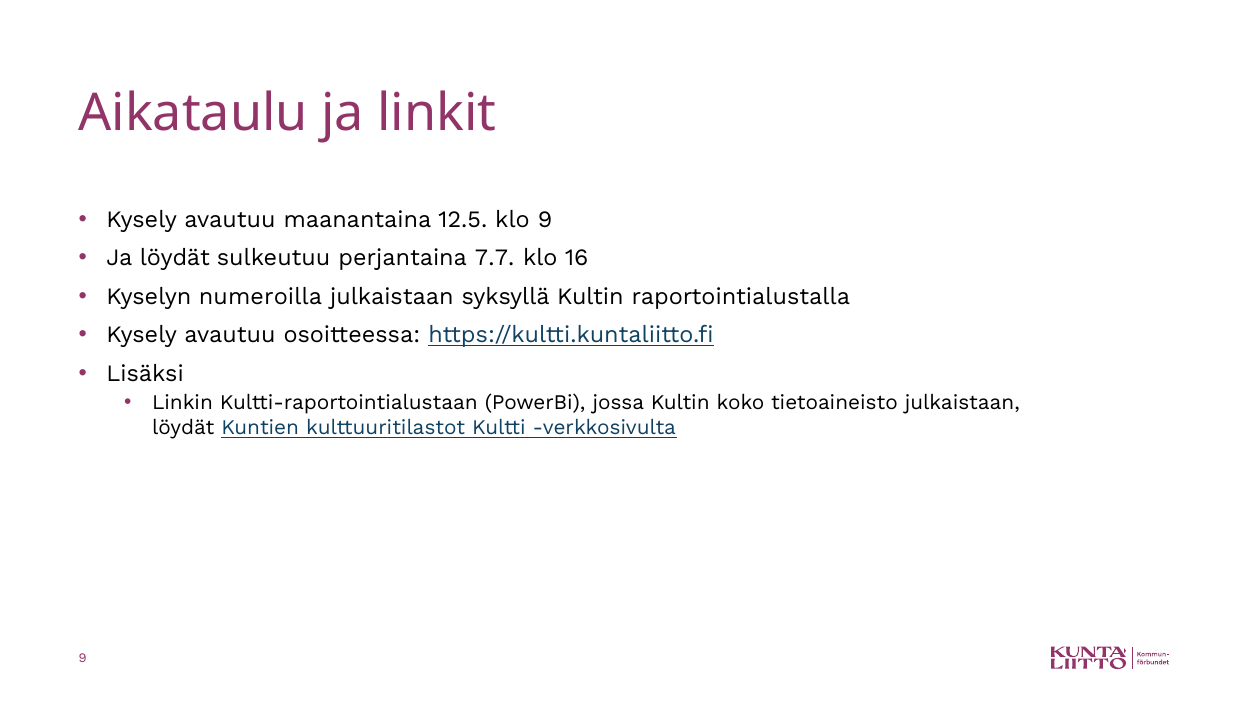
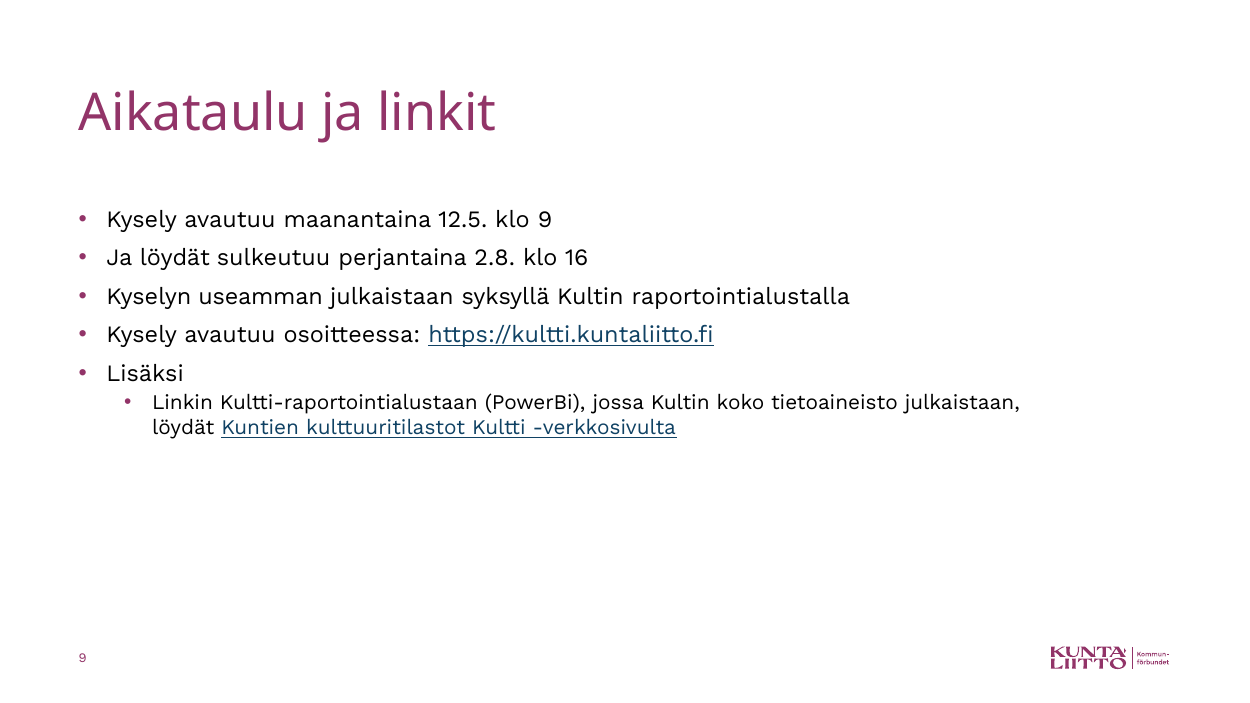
7.7: 7.7 -> 2.8 (495, 258)
numeroilla: numeroilla -> useamman (261, 297)
